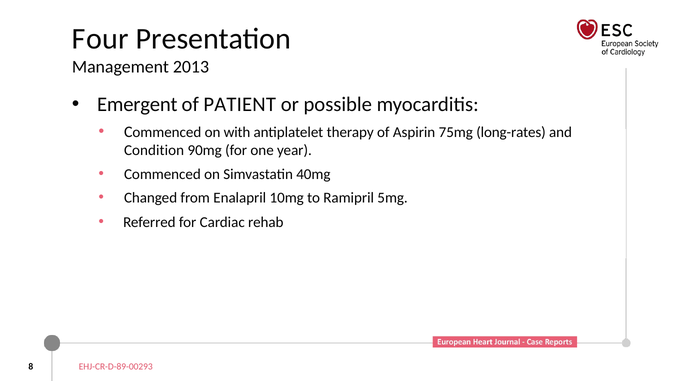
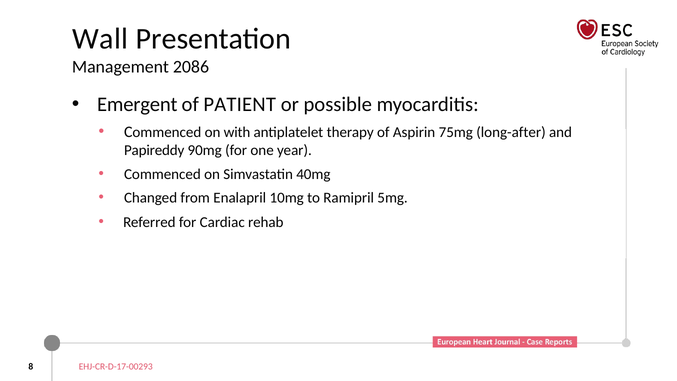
Four: Four -> Wall (100, 39)
2013: 2013 -> 2086 (191, 67)
long-rates: long-rates -> long-after (511, 132)
Condition: Condition -> Papireddy (154, 150)
EHJ-CR-D-89-00293: EHJ-CR-D-89-00293 -> EHJ-CR-D-17-00293 (116, 366)
